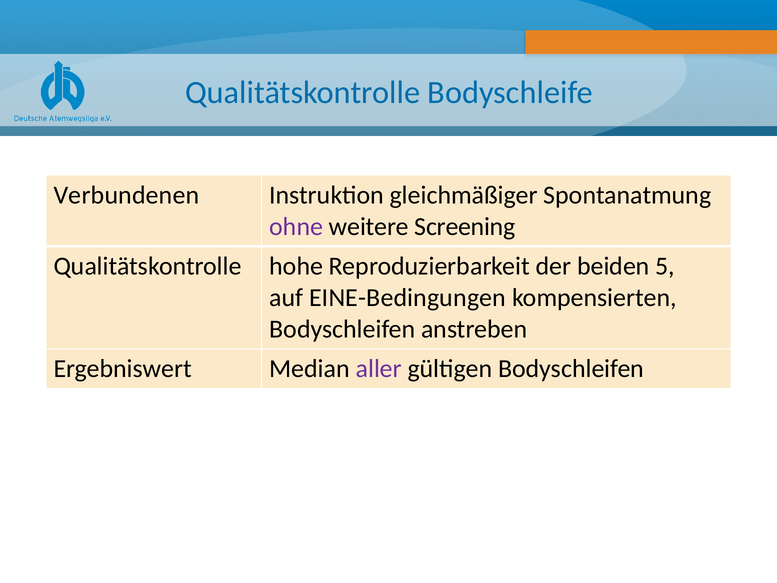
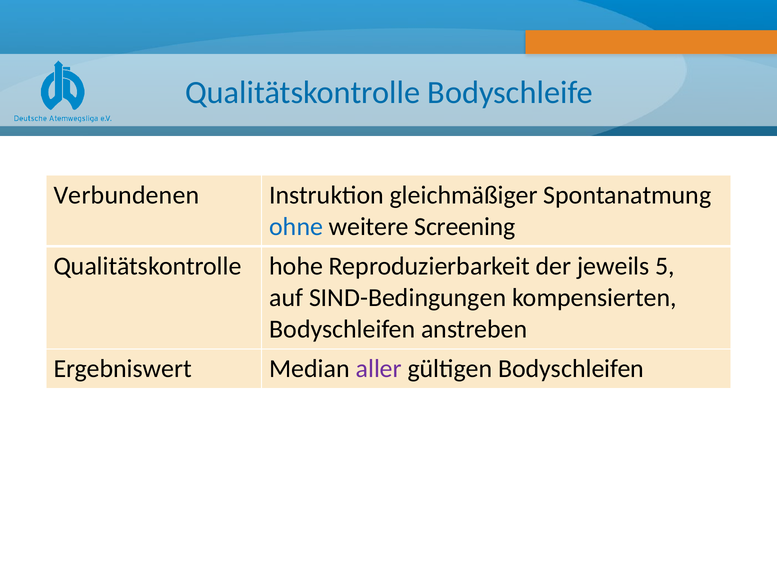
ohne colour: purple -> blue (296, 227)
beiden: beiden -> jeweils (613, 266)
EINE-Bedingungen: EINE-Bedingungen -> SIND-Bedingungen (408, 298)
